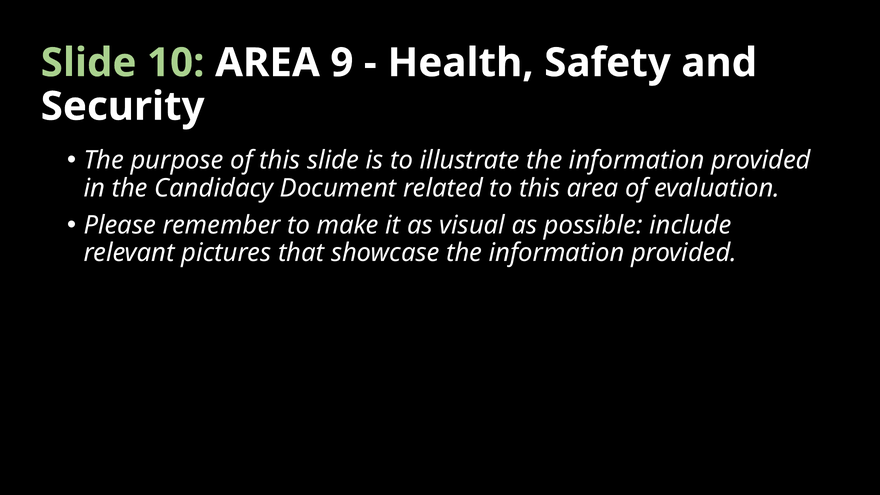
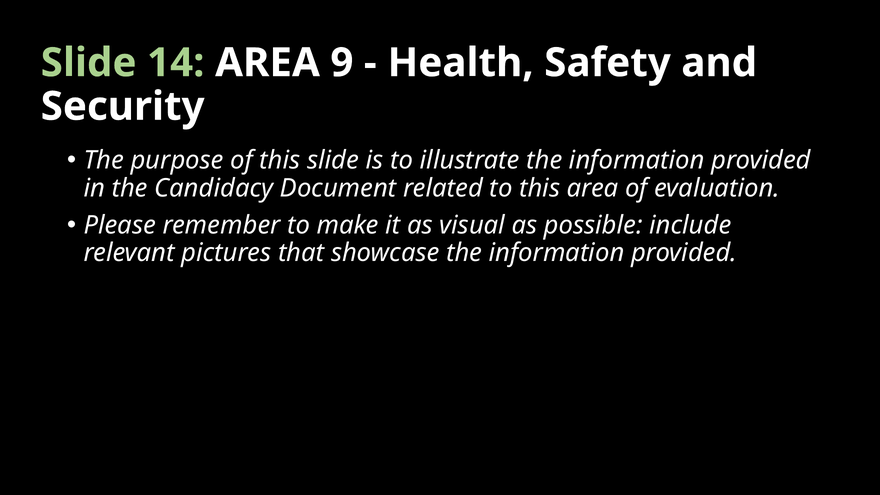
10: 10 -> 14 (176, 63)
